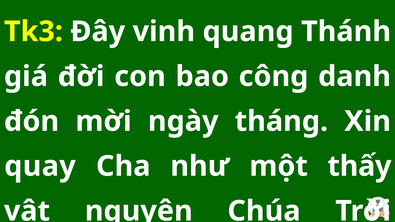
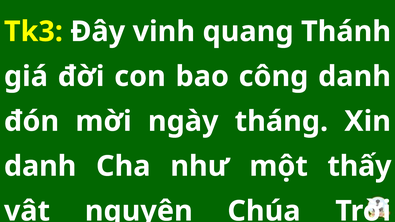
quay: quay -> danh (40, 166)
